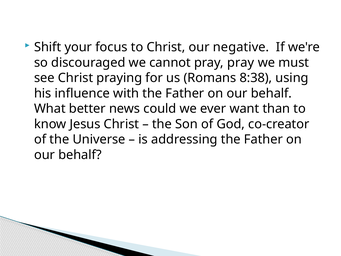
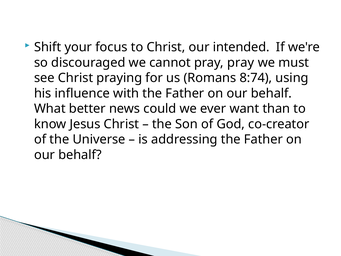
negative: negative -> intended (241, 47)
8:38: 8:38 -> 8:74 (256, 78)
